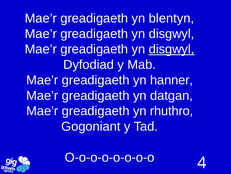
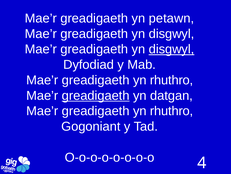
blentyn: blentyn -> petawn (171, 18)
hanner: hanner -> rhuthro (172, 80)
greadigaeth underline: none -> present (96, 95)
